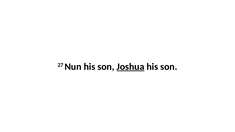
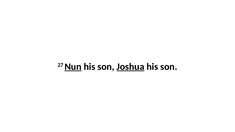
Nun underline: none -> present (73, 67)
